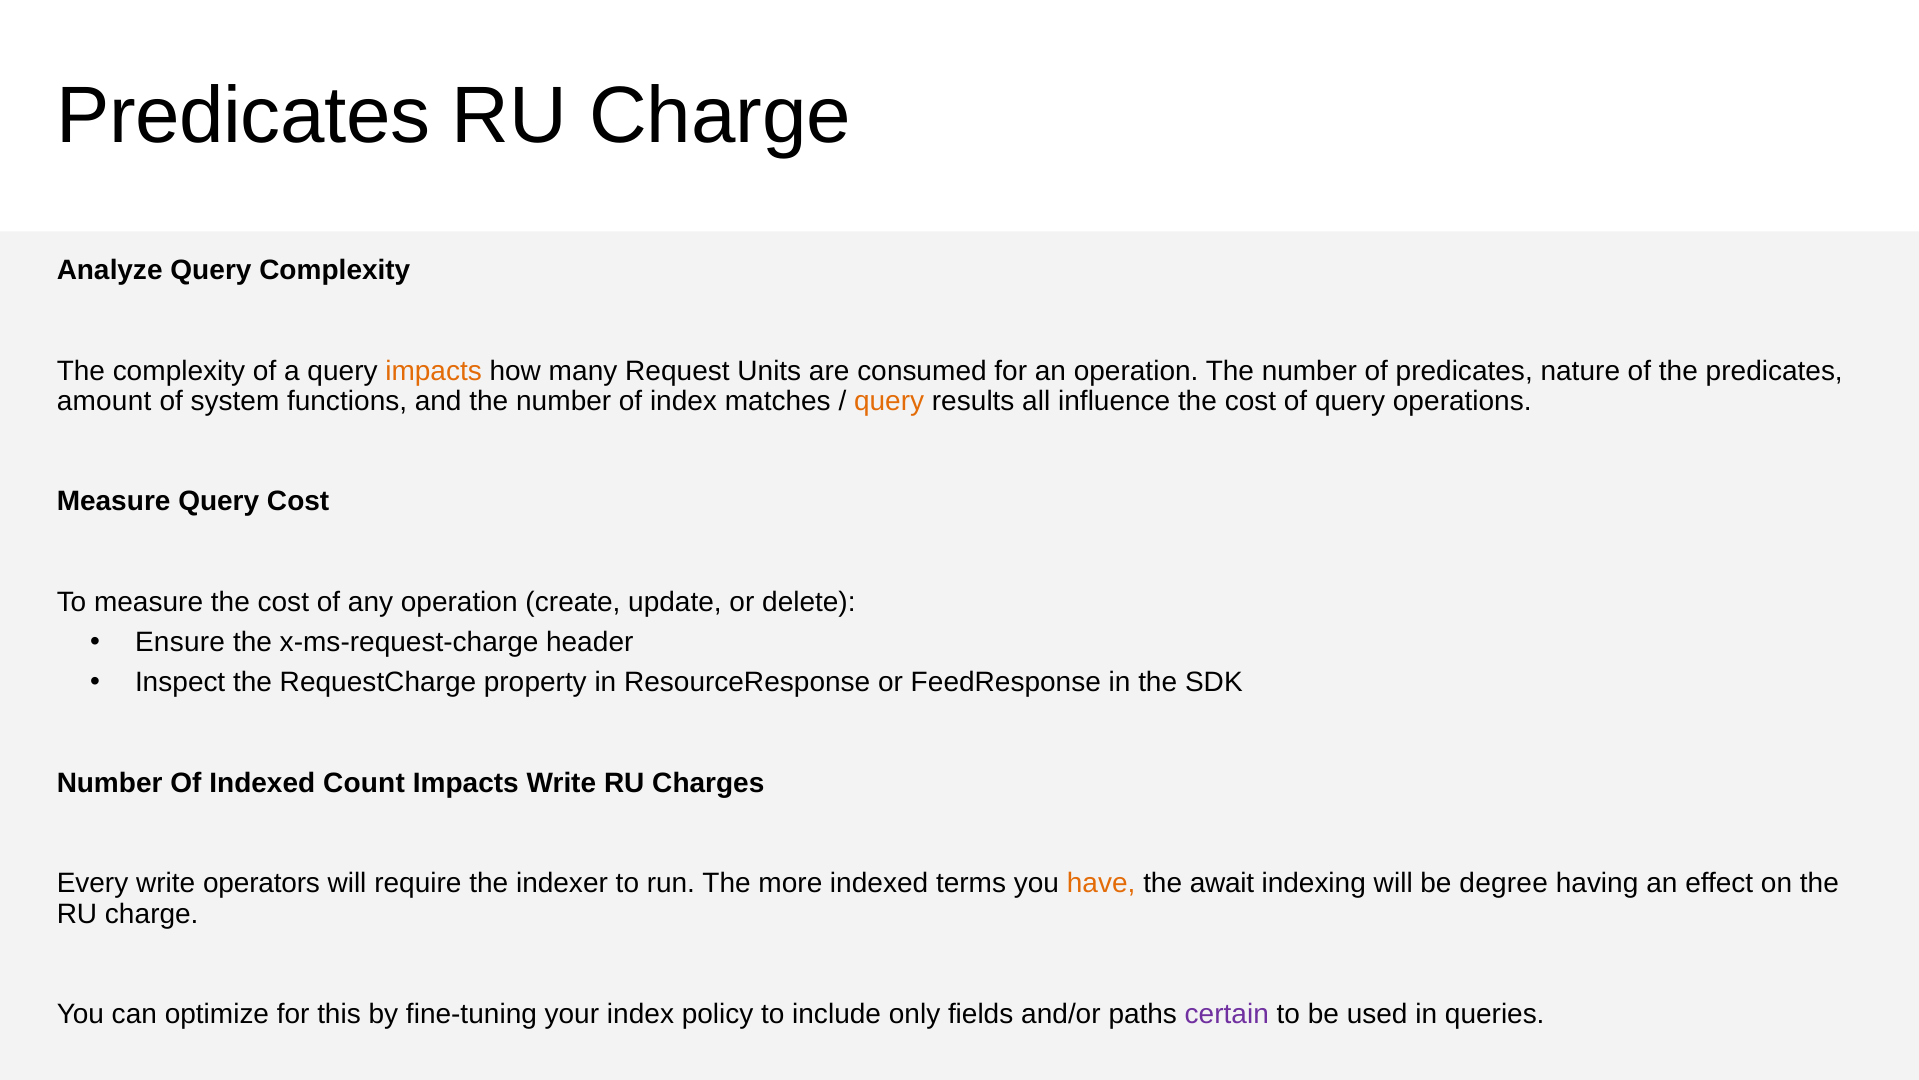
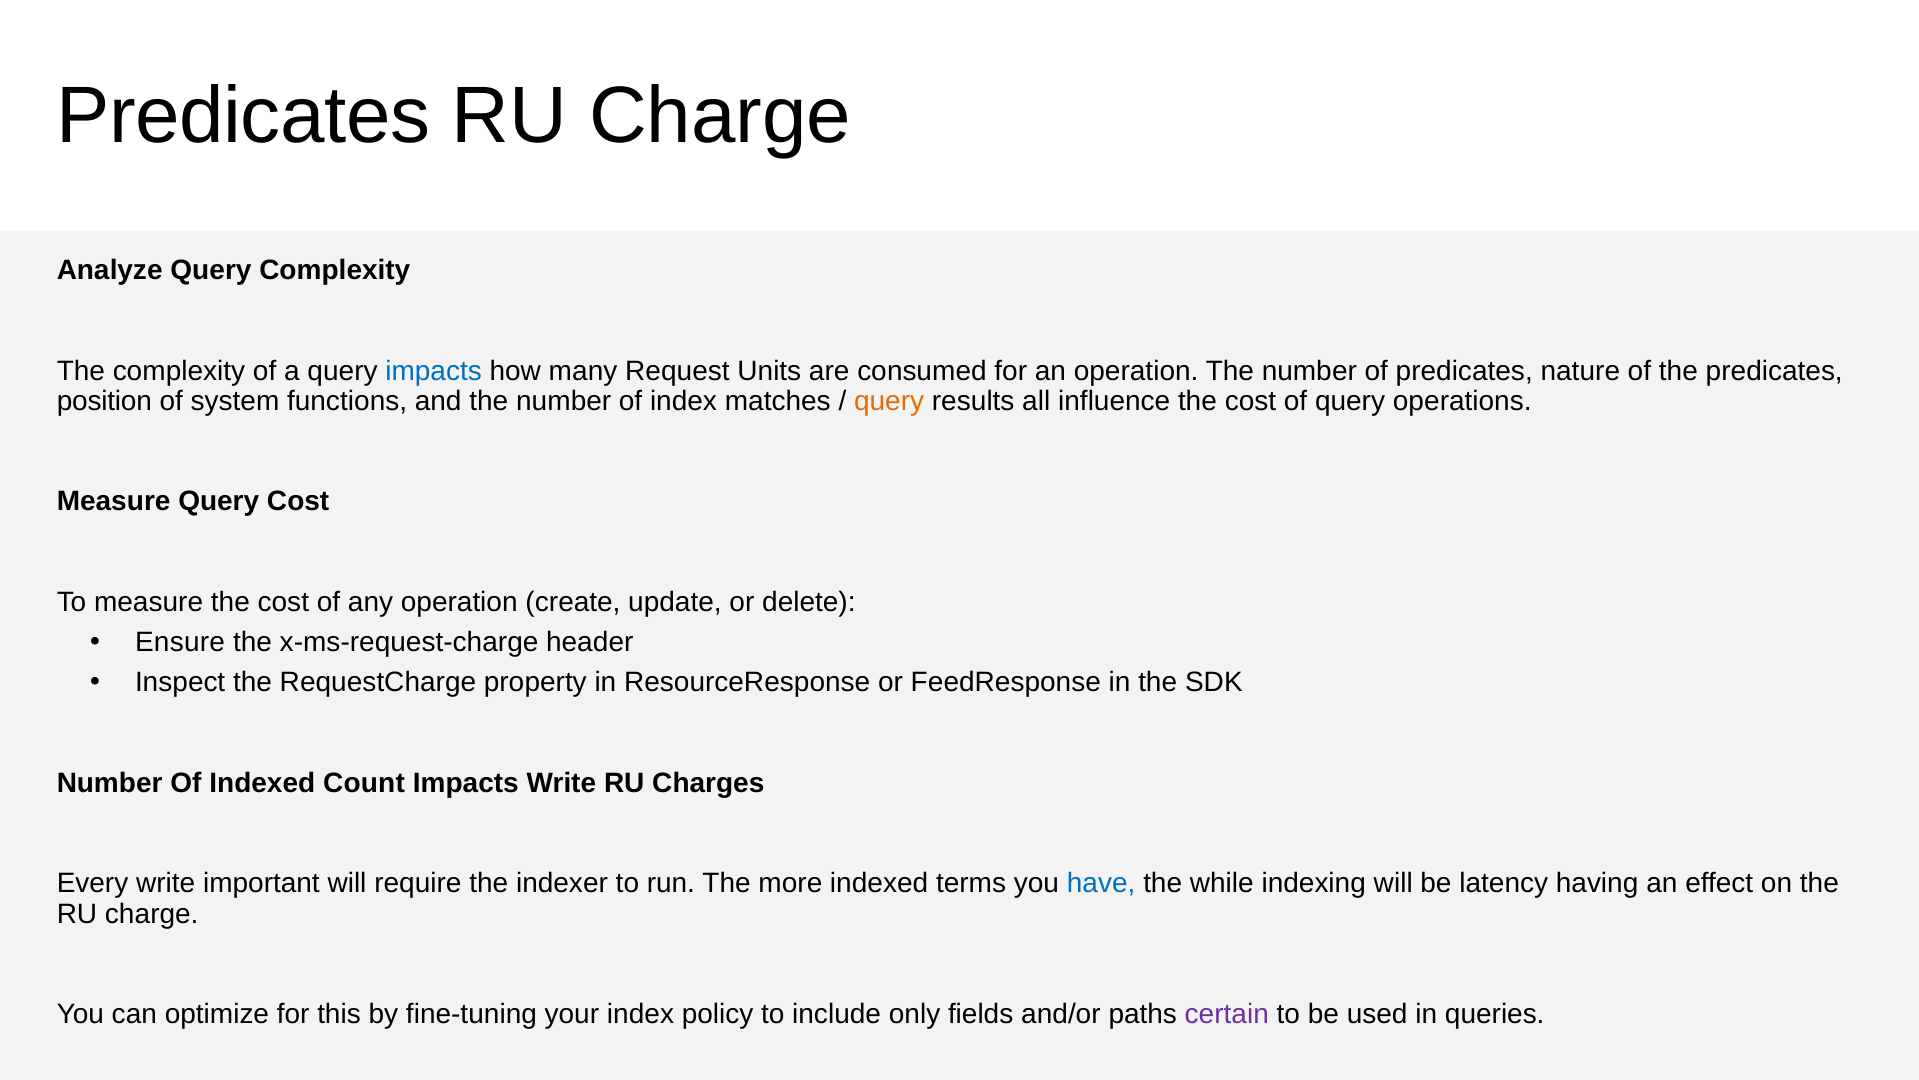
impacts colour: orange -> blue (434, 371)
amount: amount -> position (104, 401)
operators: operators -> important (261, 883)
have colour: orange -> blue (1101, 883)
await: await -> while (1222, 883)
degree: degree -> latency (1504, 883)
